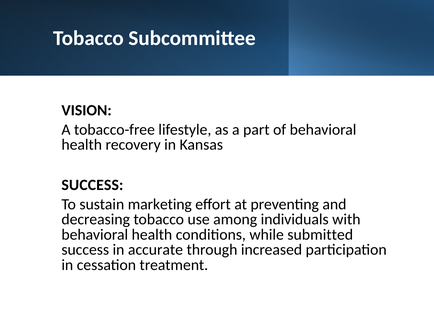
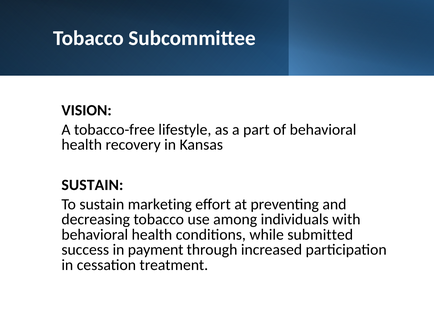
SUCCESS: SUCCESS -> SUSTAIN (92, 185)
accurate: accurate -> payment (156, 250)
